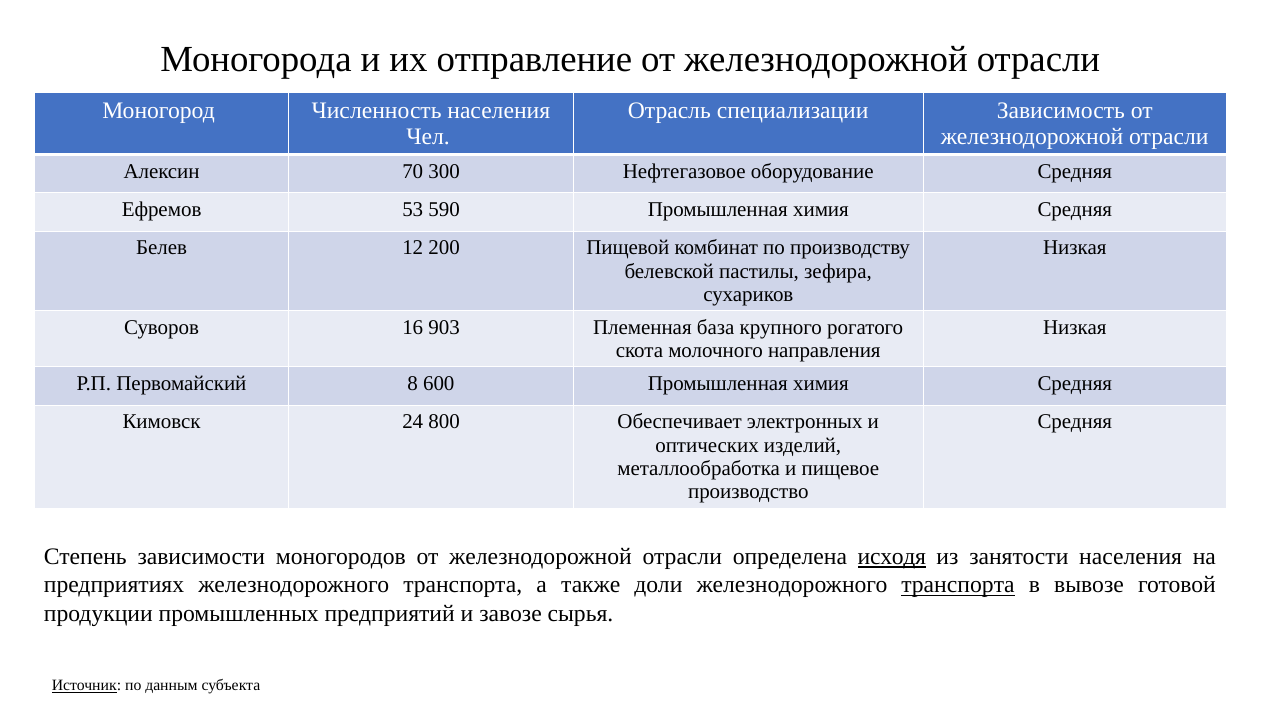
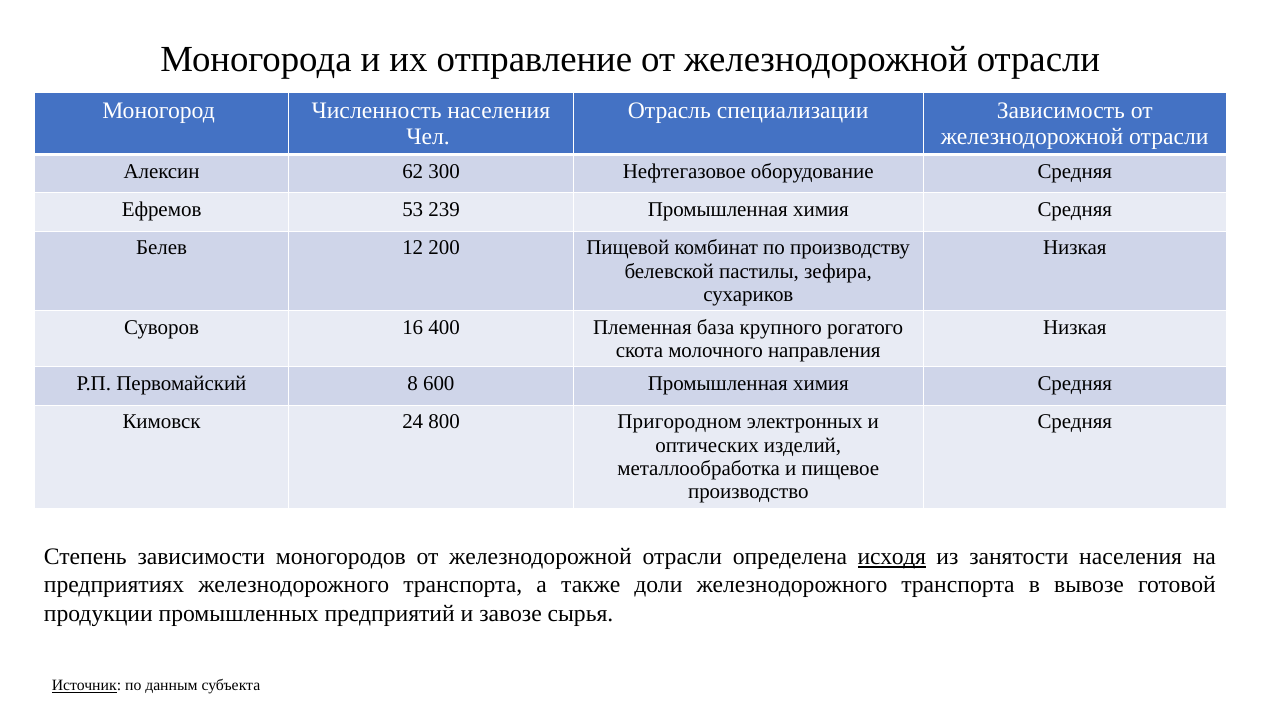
70: 70 -> 62 (413, 171)
590: 590 -> 239 (444, 210)
903: 903 -> 400 (444, 327)
Обеспечивает: Обеспечивает -> Пригородном (680, 422)
транспорта underline: present -> none (958, 585)
